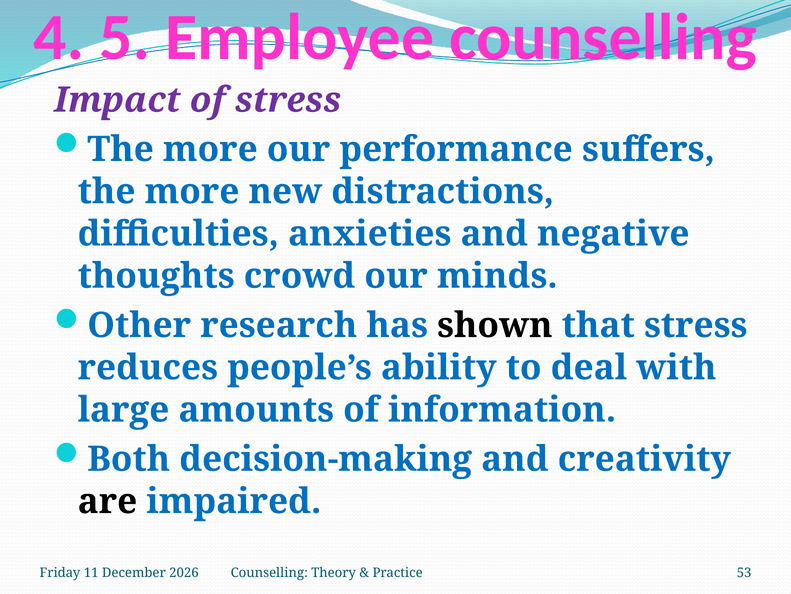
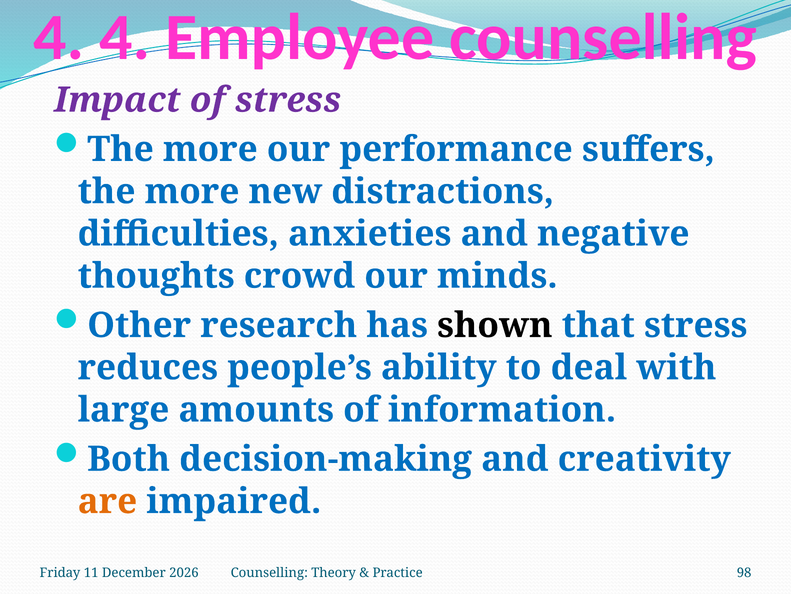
4 5: 5 -> 4 (125, 38)
are colour: black -> orange (107, 501)
53: 53 -> 98 (744, 572)
